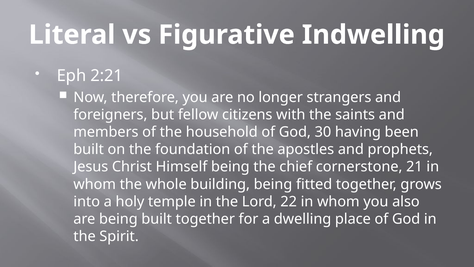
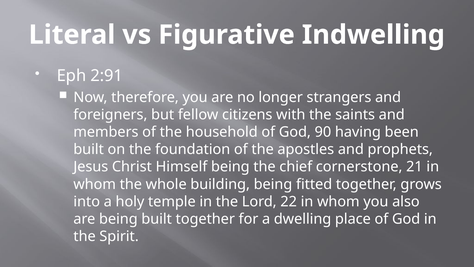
2:21: 2:21 -> 2:91 (107, 76)
30: 30 -> 90 (323, 132)
